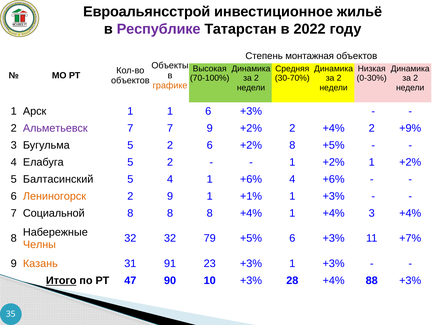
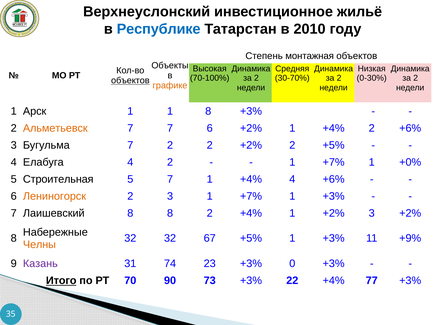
Евроальянсстрой: Евроальянсстрой -> Верхнеуслонский (147, 12)
Республике colour: purple -> blue (159, 29)
2022: 2022 -> 2010 (310, 29)
объектов underline: none -> present (130, 81)
1 6: 6 -> 8 (208, 111)
Альметьевск colour: purple -> orange (55, 128)
7 9: 9 -> 6 (210, 128)
+2% 2: 2 -> 1 (292, 128)
2 +9%: +9% -> +6% (410, 128)
Бугульма 5: 5 -> 7 (130, 145)
2 6: 6 -> 2 (210, 145)
+2% 8: 8 -> 2 (292, 145)
Елабуга 5: 5 -> 4 (130, 162)
+2%: +2% -> +7% (334, 162)
+2%: +2% -> +0% (410, 162)
Балтасинский: Балтасинский -> Строительная (58, 179)
5 4: 4 -> 7 (170, 179)
+6%: +6% -> +4% (251, 179)
2 9: 9 -> 3 (170, 196)
+1%: +1% -> +7% (251, 196)
Социальной: Социальной -> Лаишевский (54, 213)
8 8 8: 8 -> 2 (210, 213)
1 +4%: +4% -> +2% (334, 213)
3 +4%: +4% -> +2% (410, 213)
79: 79 -> 67 (210, 238)
+5% 6: 6 -> 1 (292, 238)
+7%: +7% -> +9% (410, 238)
Казань colour: orange -> purple (40, 263)
91: 91 -> 74 (170, 263)
+3% 1: 1 -> 0 (292, 263)
47: 47 -> 70 (130, 280)
10: 10 -> 73 (210, 280)
28: 28 -> 22 (292, 280)
88: 88 -> 77 (372, 280)
